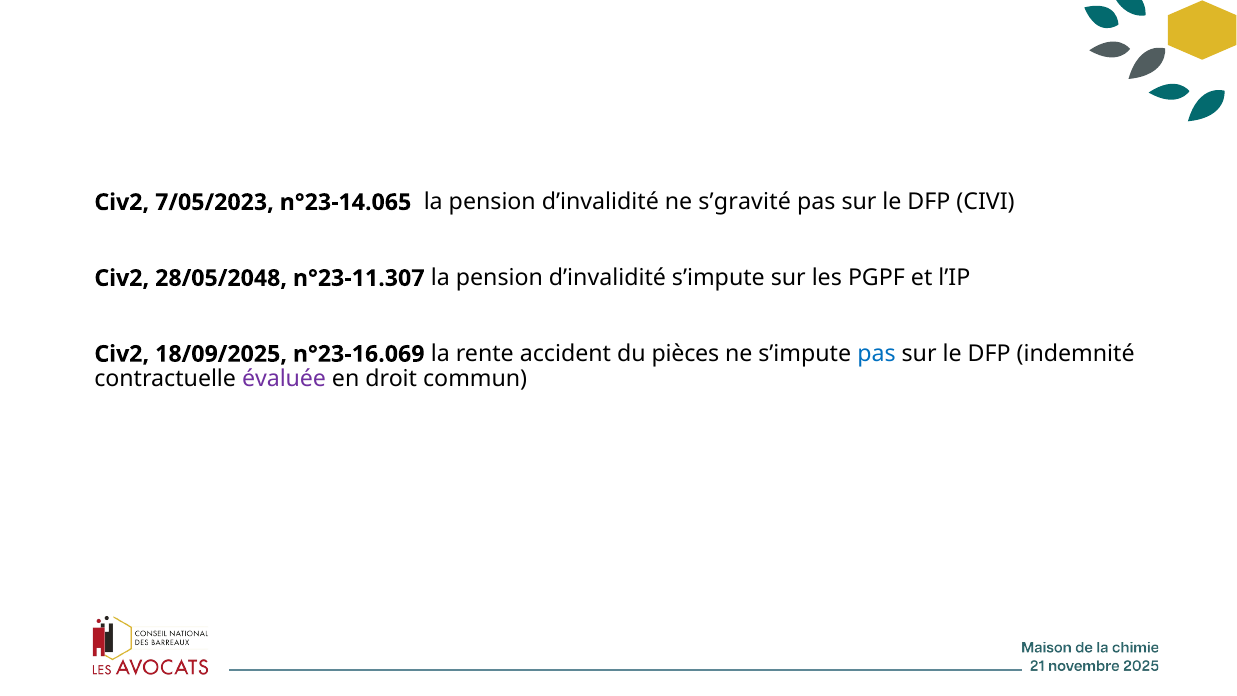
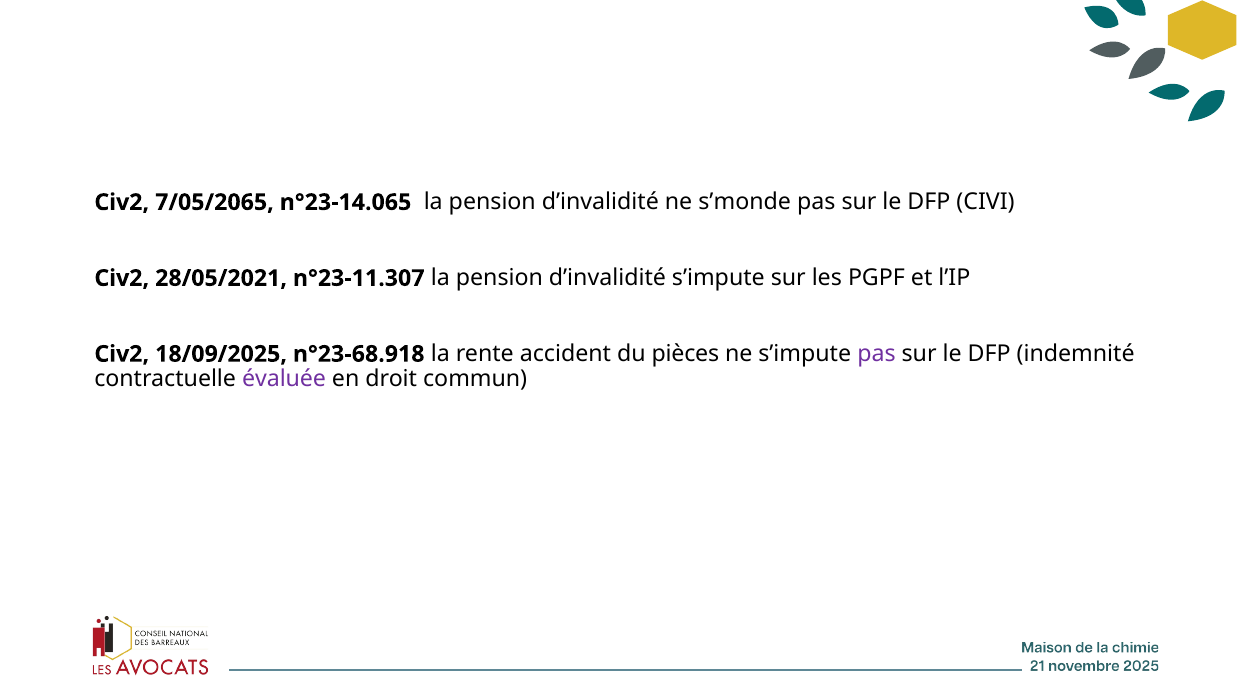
7/05/2023: 7/05/2023 -> 7/05/2065 (214, 202)
s’gravité: s’gravité -> s’monde (745, 202)
28/05/2048: 28/05/2048 -> 28/05/2021 (221, 278)
n°23-16.069: n°23-16.069 -> n°23-68.918 (359, 354)
pas colour: blue -> purple (876, 354)
